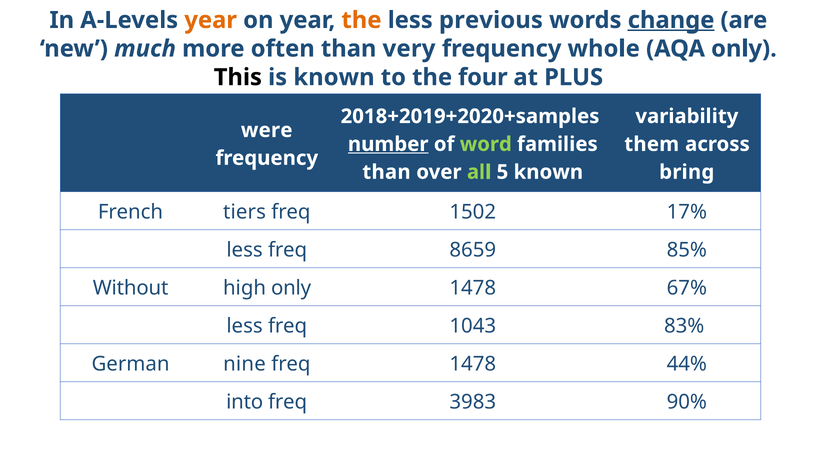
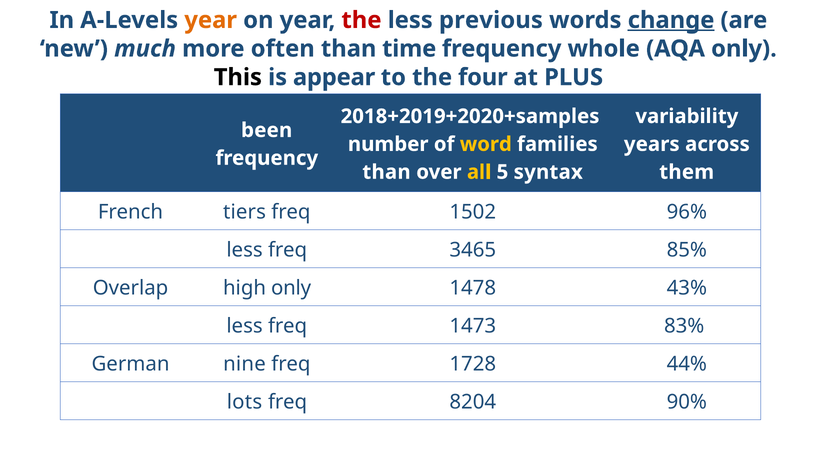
the colour: orange -> red (361, 20)
very: very -> time (409, 49)
is known: known -> appear (334, 77)
were: were -> been (267, 130)
number underline: present -> none (388, 144)
word colour: light green -> yellow (486, 144)
them: them -> years (652, 144)
all colour: light green -> yellow (479, 172)
5 known: known -> syntax (548, 172)
bring: bring -> them (687, 172)
17%: 17% -> 96% (687, 212)
8659: 8659 -> 3465 (473, 250)
Without: Without -> Overlap (131, 288)
67%: 67% -> 43% (687, 288)
1043: 1043 -> 1473 (473, 326)
freq 1478: 1478 -> 1728 (473, 365)
into: into -> lots (244, 403)
3983: 3983 -> 8204 (473, 403)
